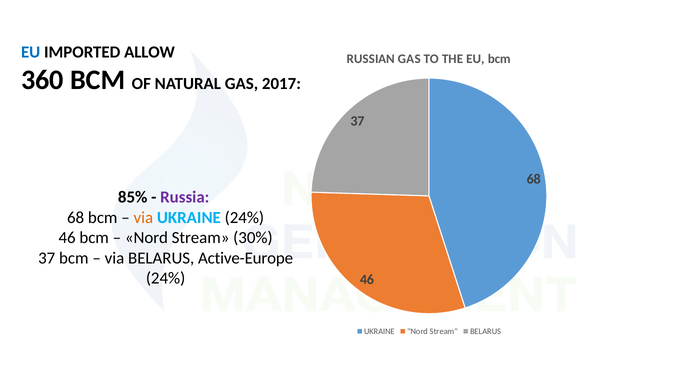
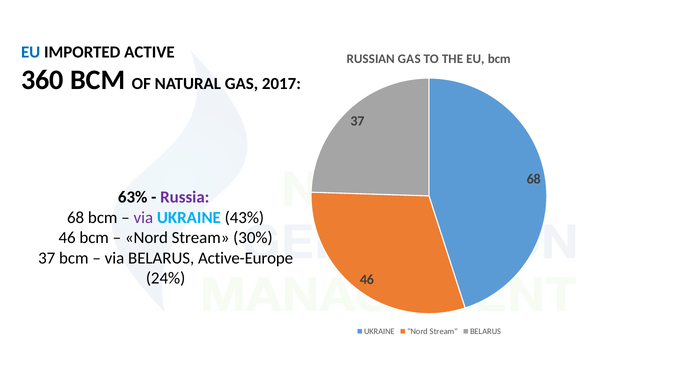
ALLOW: ALLOW -> ACTIVE (149, 52)
85%: 85% -> 63% (133, 197)
via colour: orange -> purple (143, 218)
UKRAINE 24%: 24% -> 43% (244, 218)
